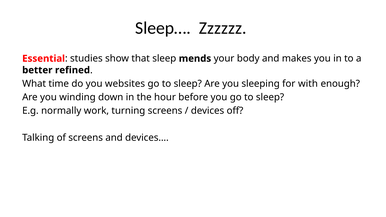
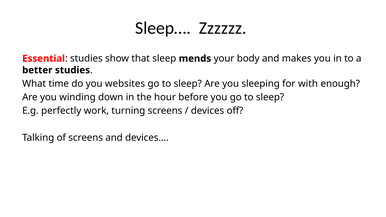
better refined: refined -> studies (72, 70)
normally: normally -> perfectly (61, 111)
